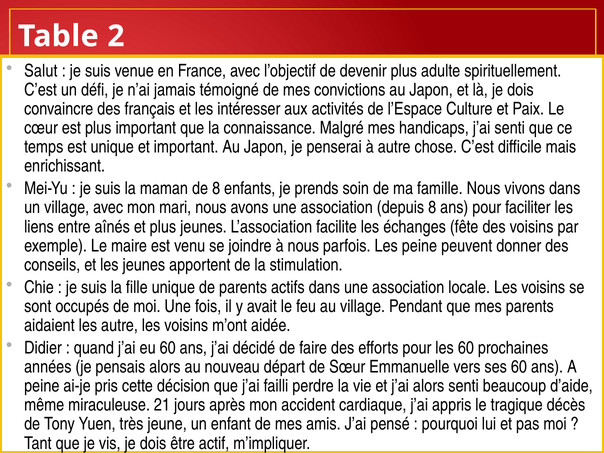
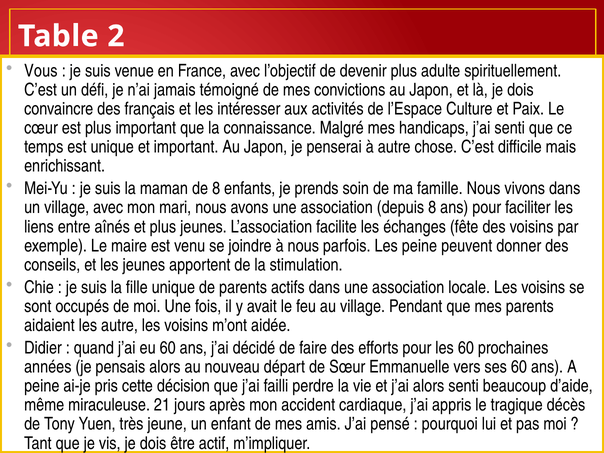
Salut: Salut -> Vous (41, 71)
